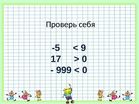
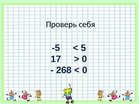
9: 9 -> 5 (83, 48)
999: 999 -> 268 (64, 70)
